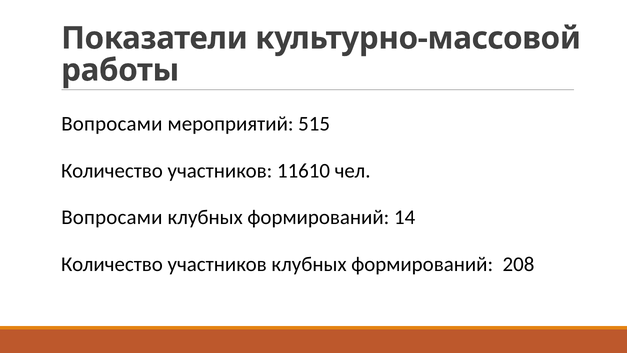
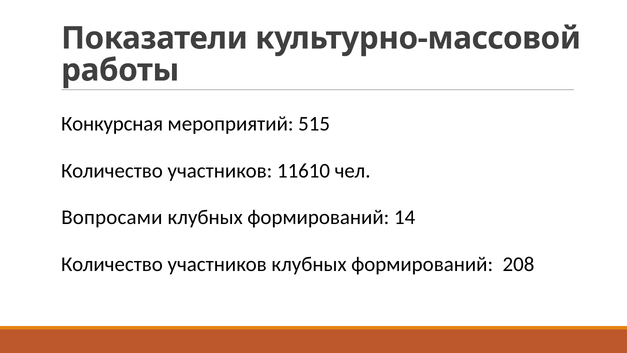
Вопросами: Вопросами -> Конкурсная (112, 124)
